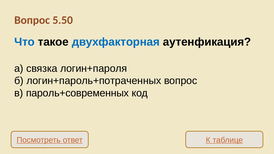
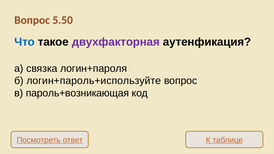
двухфакторная colour: blue -> purple (116, 42)
логин+пароль+потраченных: логин+пароль+потраченных -> логин+пароль+используйте (94, 81)
пароль+современных: пароль+современных -> пароль+возникающая (77, 93)
